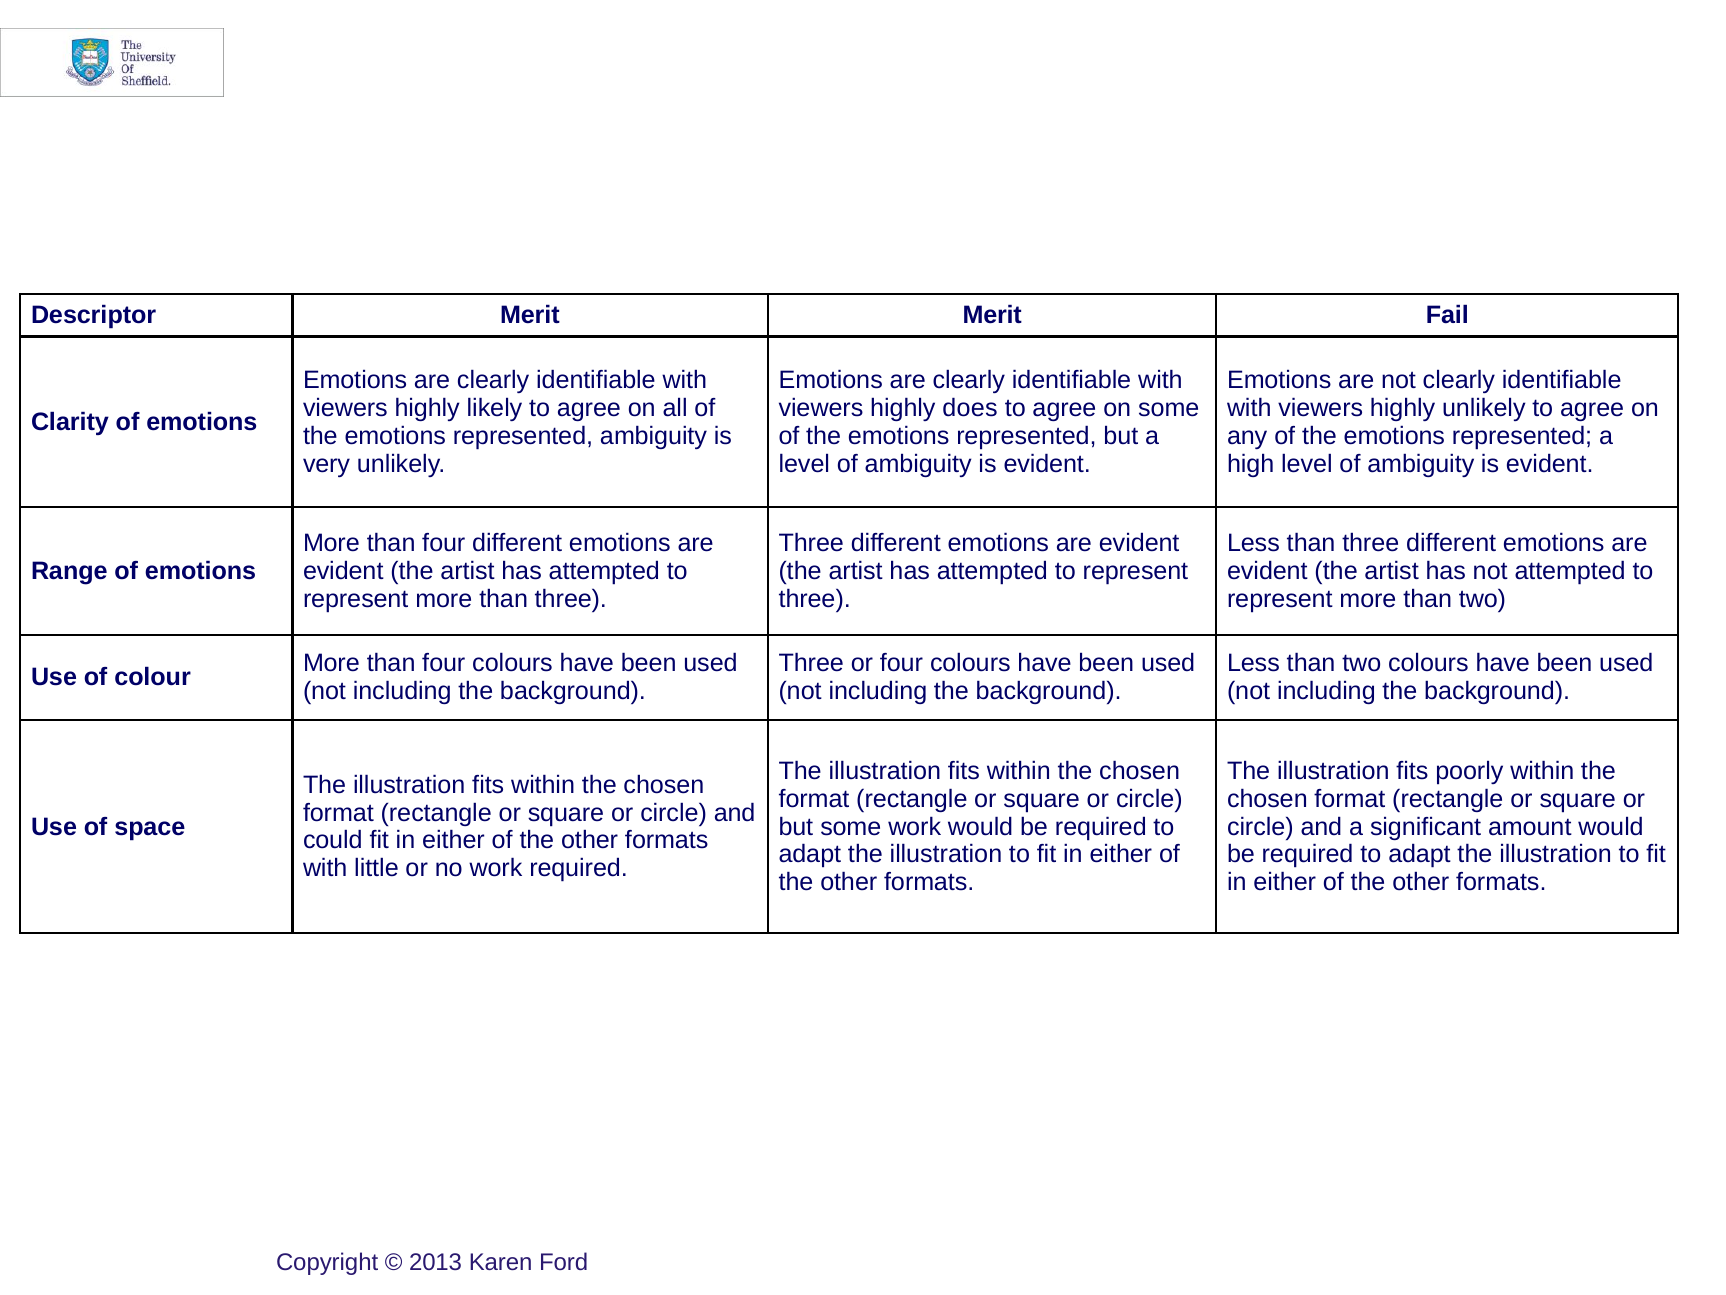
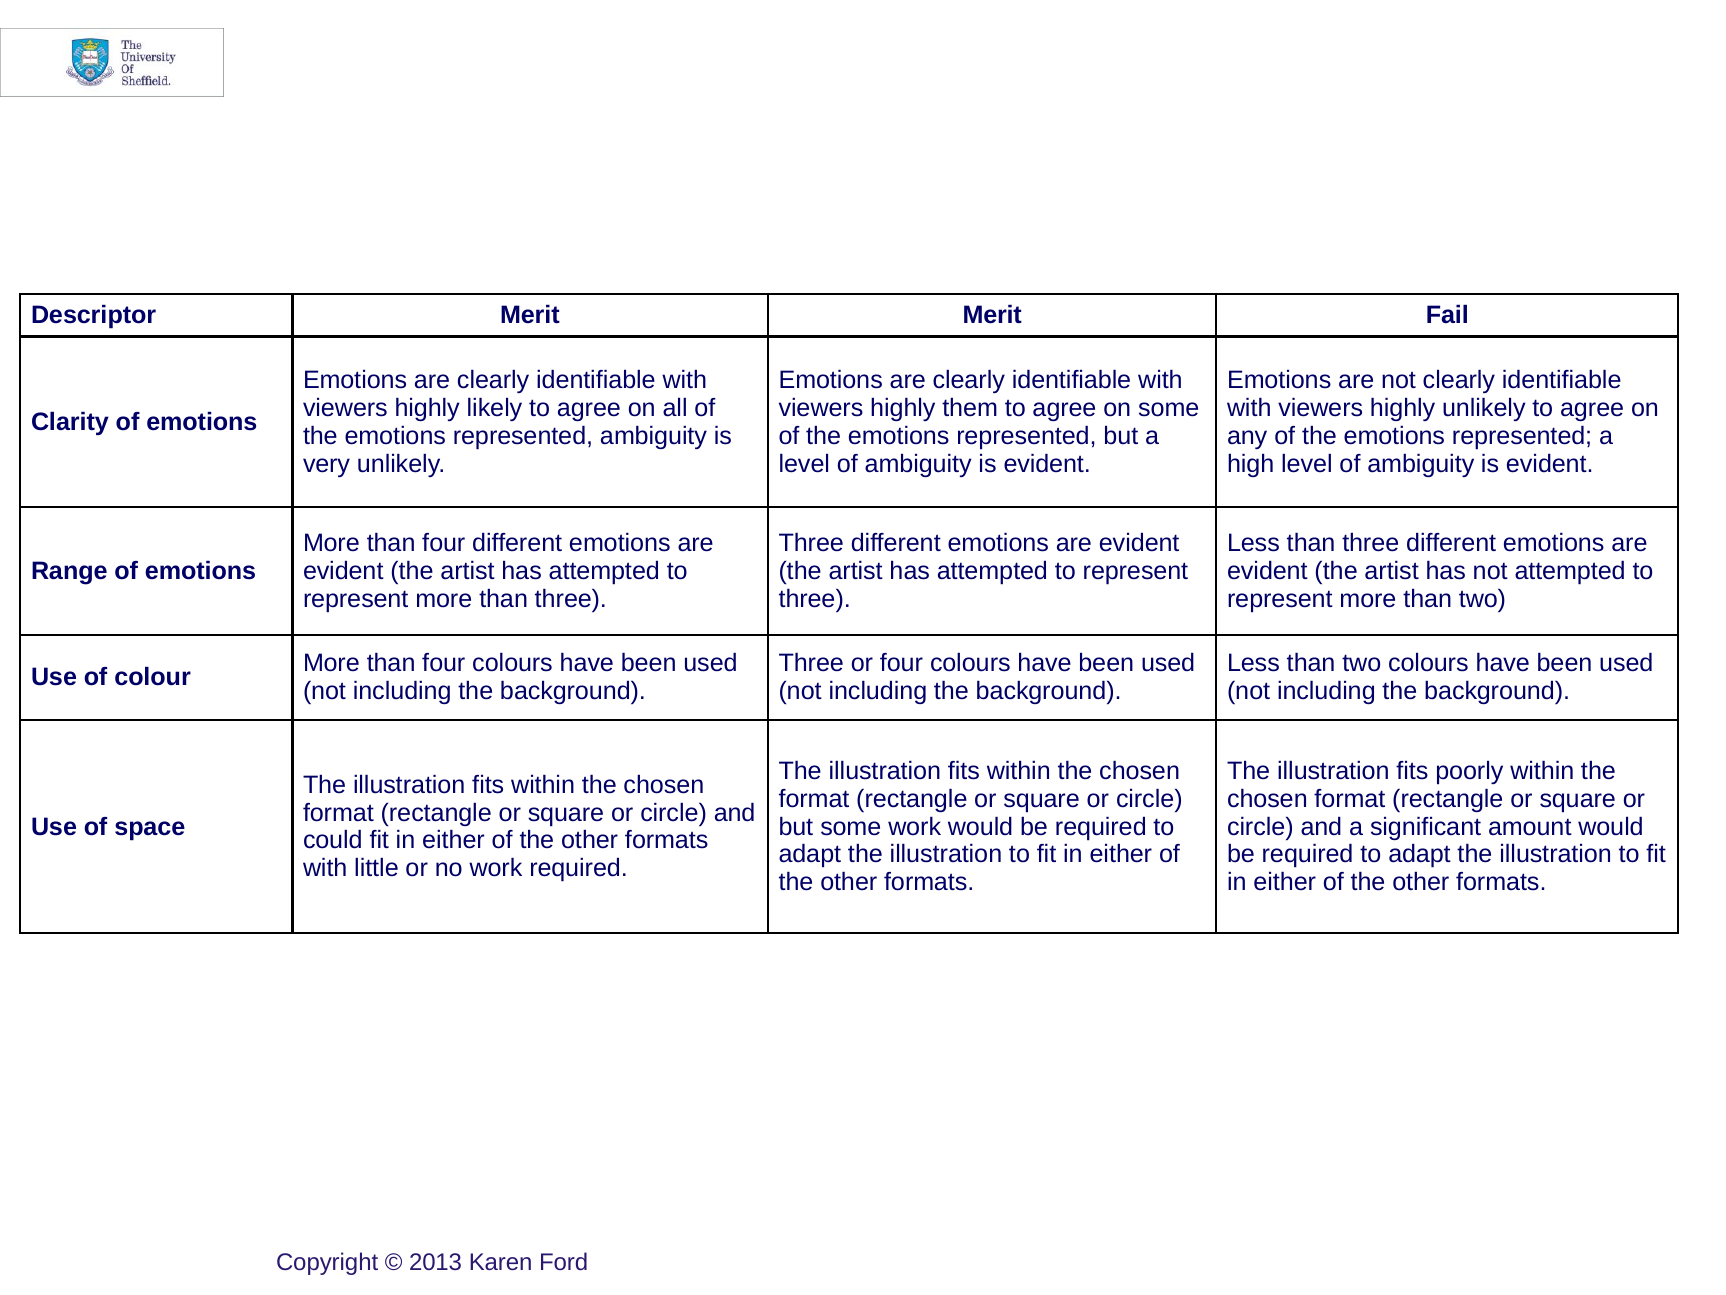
does: does -> them (970, 408)
